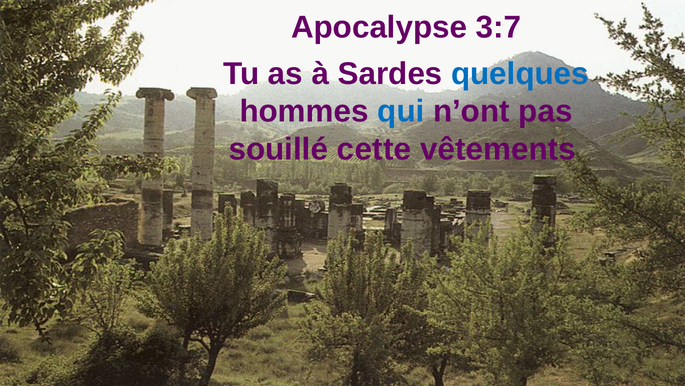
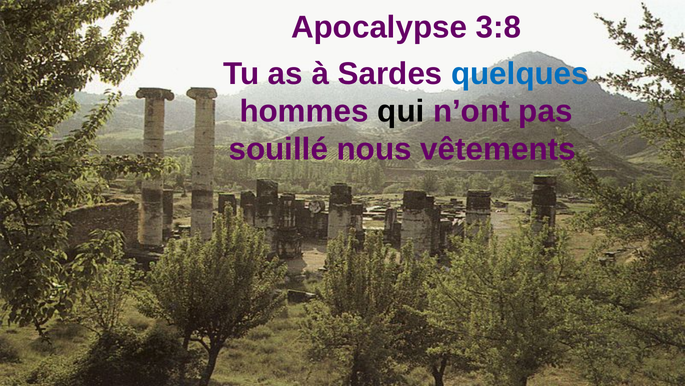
3:7: 3:7 -> 3:8 (499, 27)
qui colour: blue -> black (401, 111)
cette: cette -> nous (374, 149)
